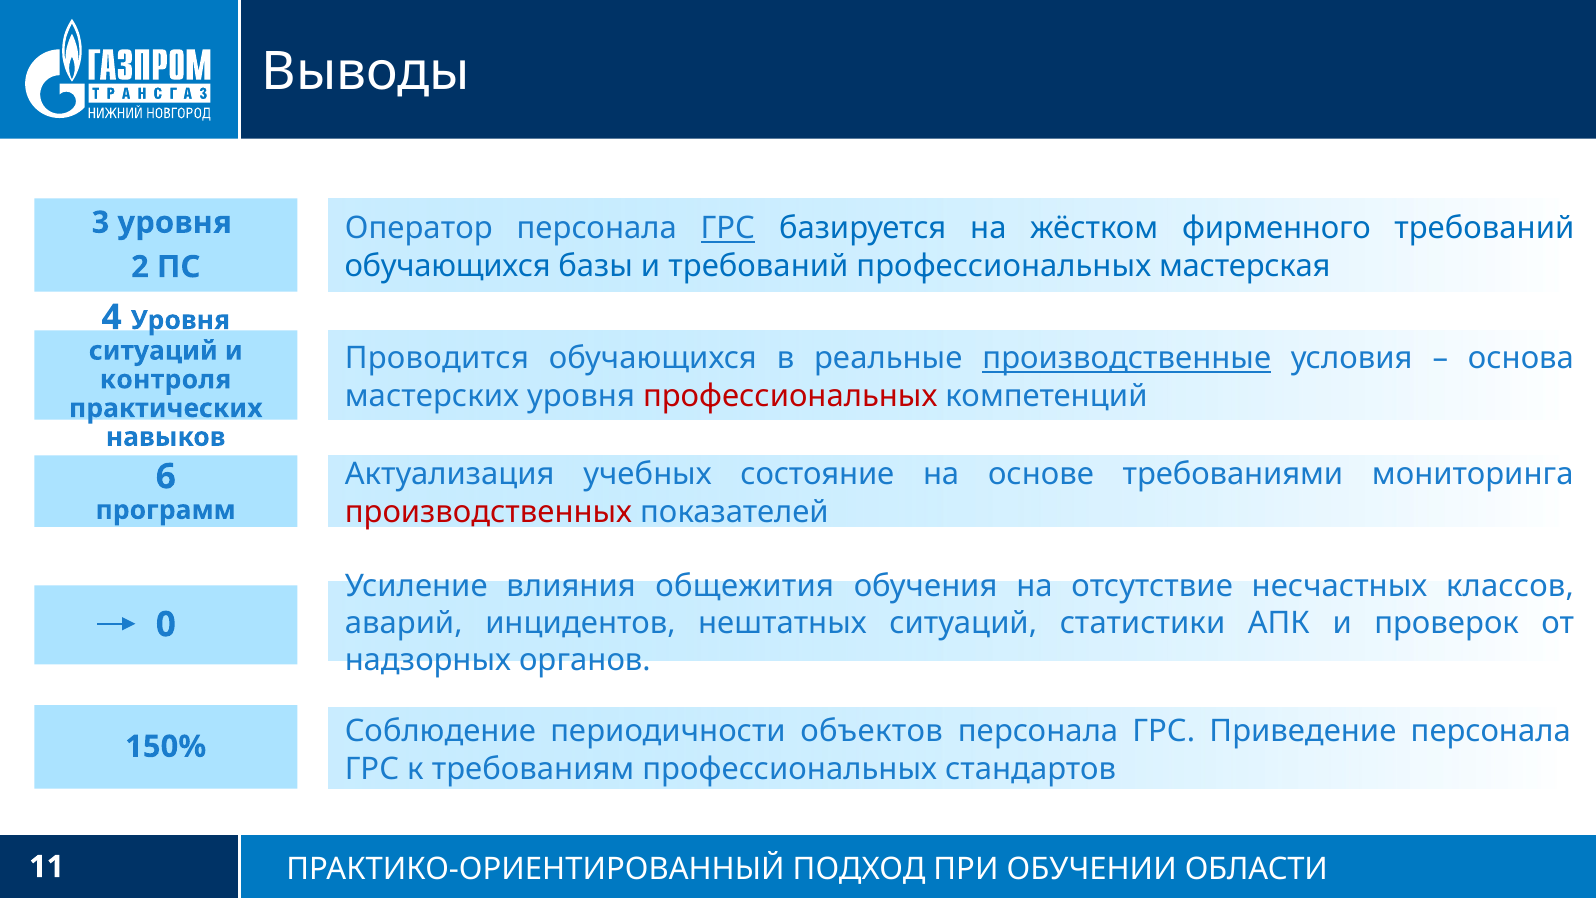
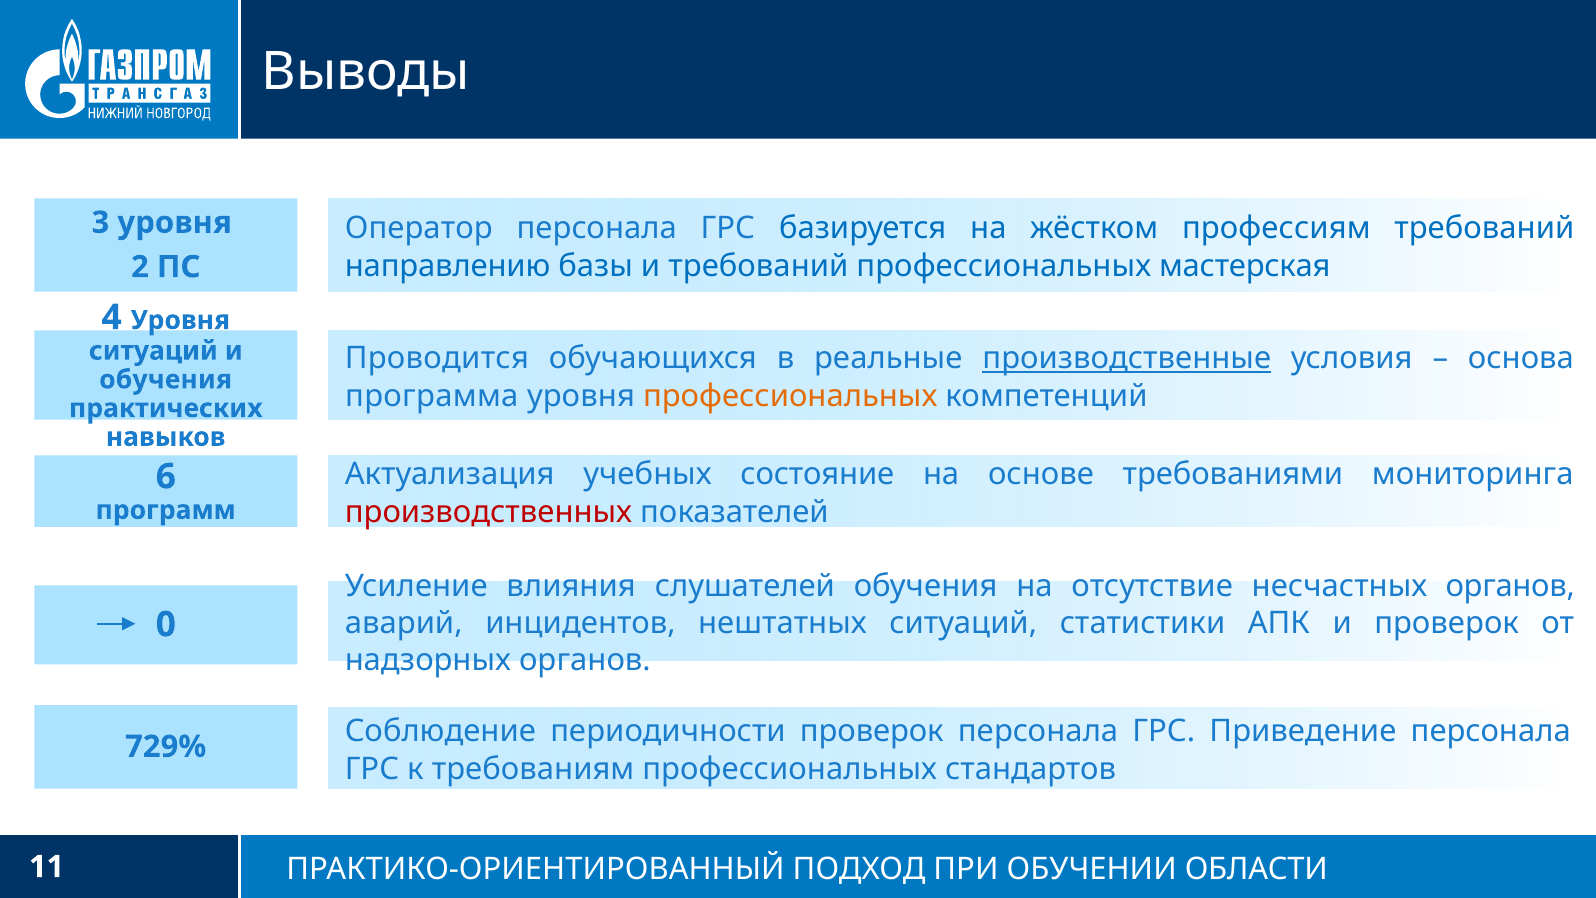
ГРС underline: present -> none (728, 228)
фирменного: фирменного -> профессиям (1276, 228)
обучающихся: обучающихся -> направлению (448, 266)
контроля: контроля -> обучения (166, 380)
мастерских: мастерских -> программа (432, 396)
профессиональных colour: red -> orange (790, 396)
общежития: общежития -> слушателей (745, 586)
несчастных классов: классов -> органов (1510, 586)
периодичности объектов: объектов -> проверок (872, 731)
150%: 150% -> 729% (166, 746)
